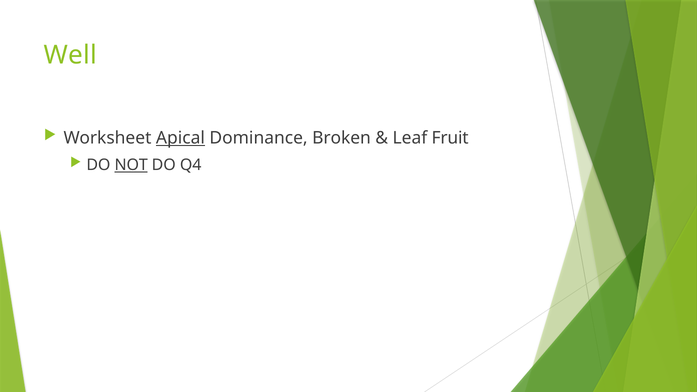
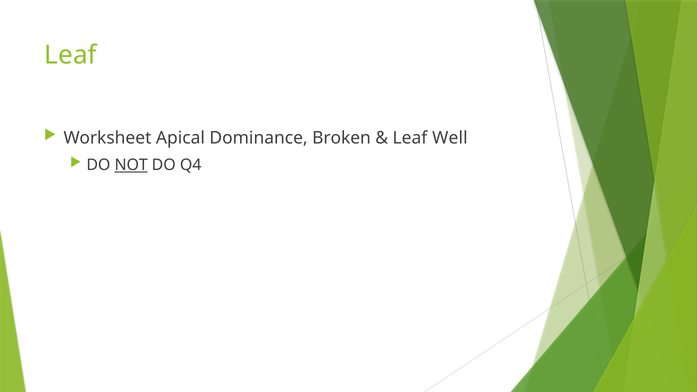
Well: Well -> Leaf (71, 55)
Apical underline: present -> none (180, 138)
Fruit: Fruit -> Well (450, 138)
